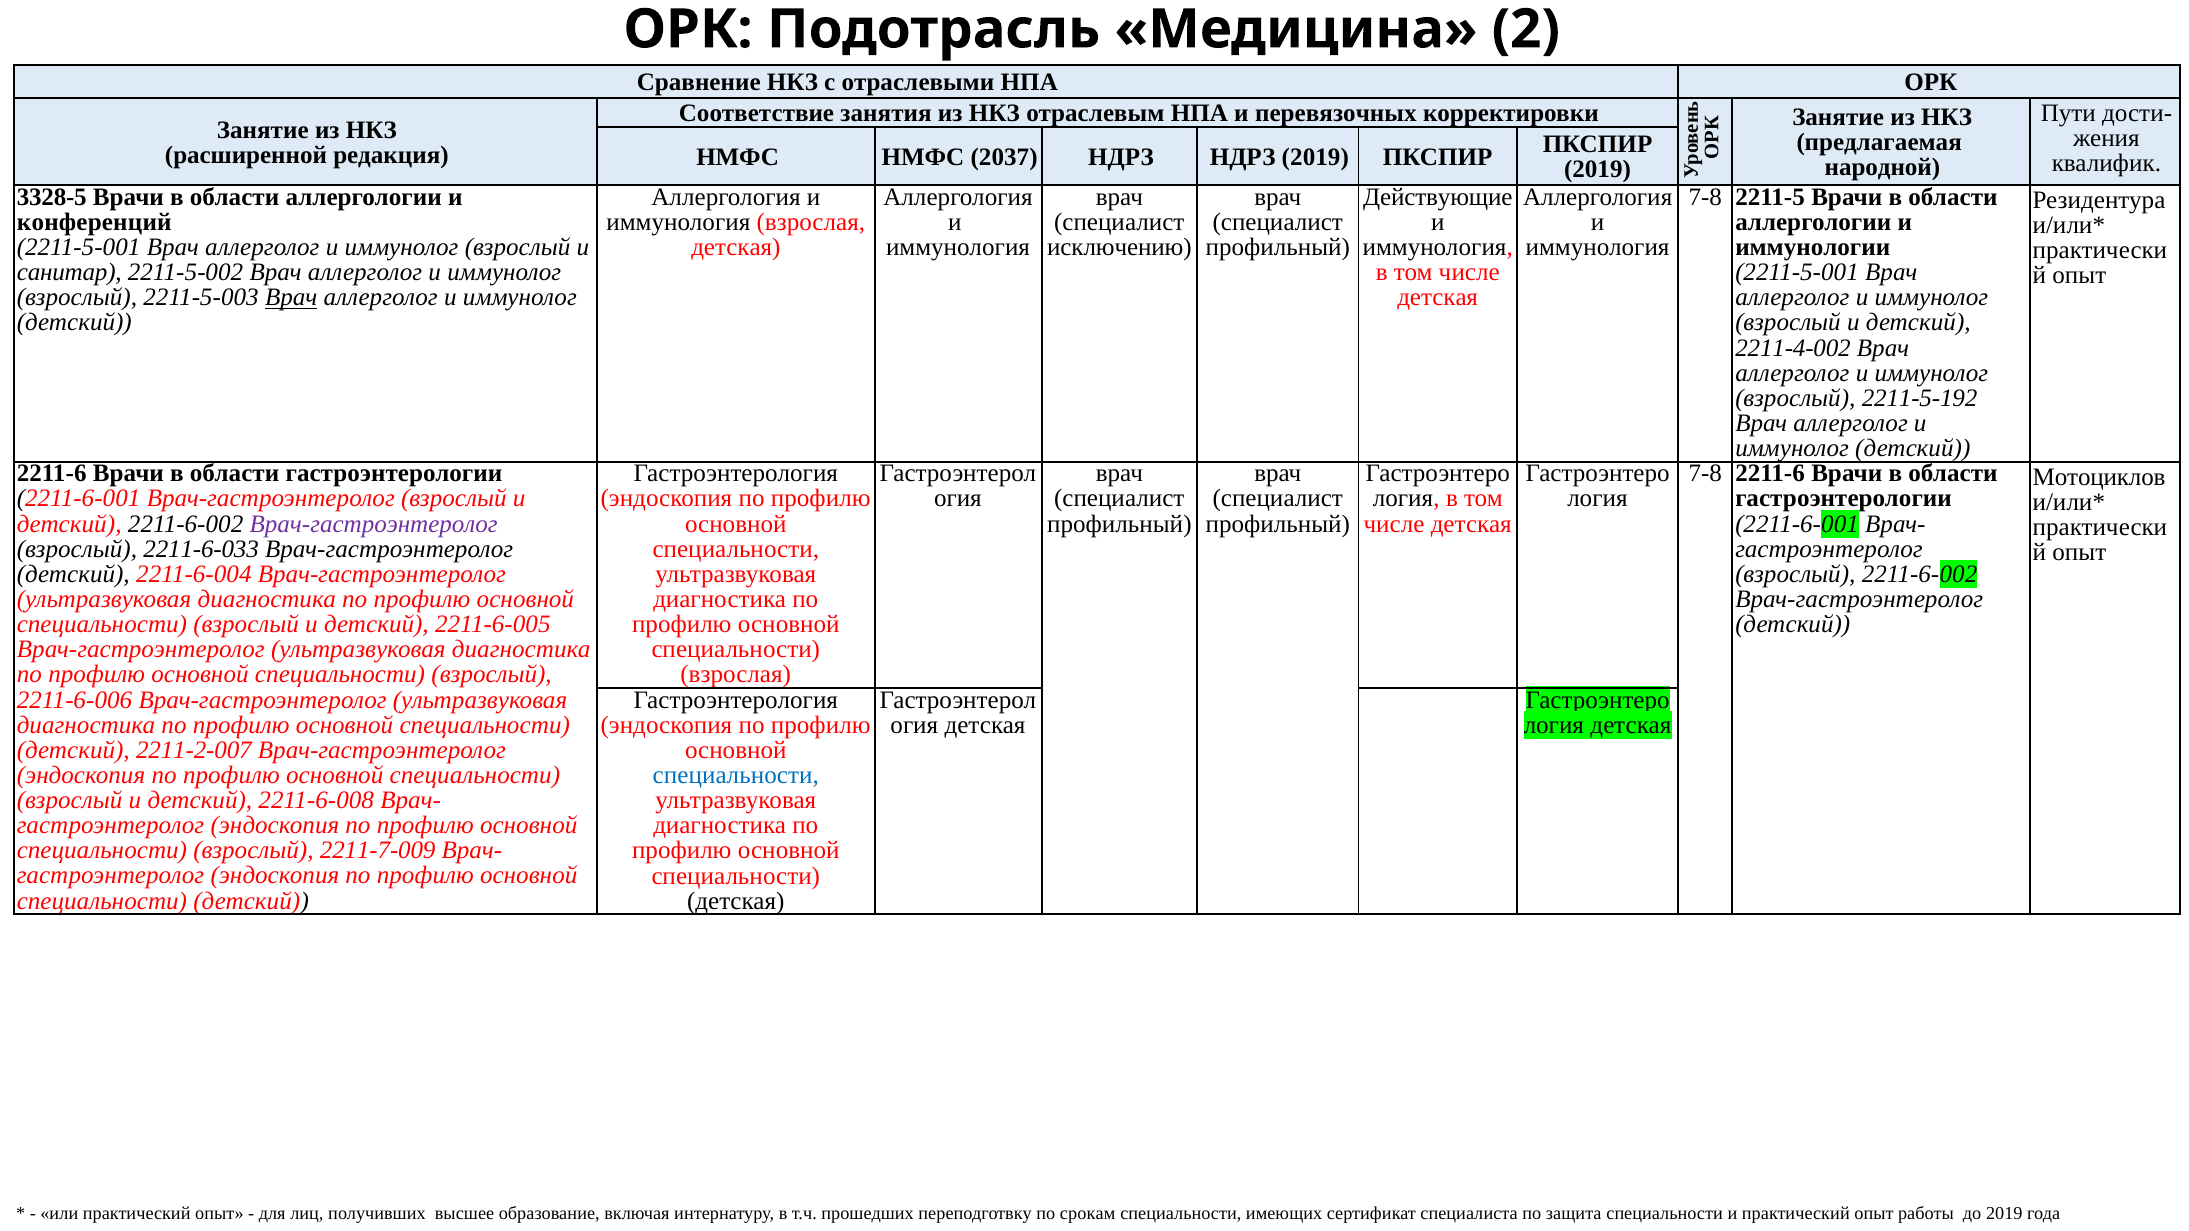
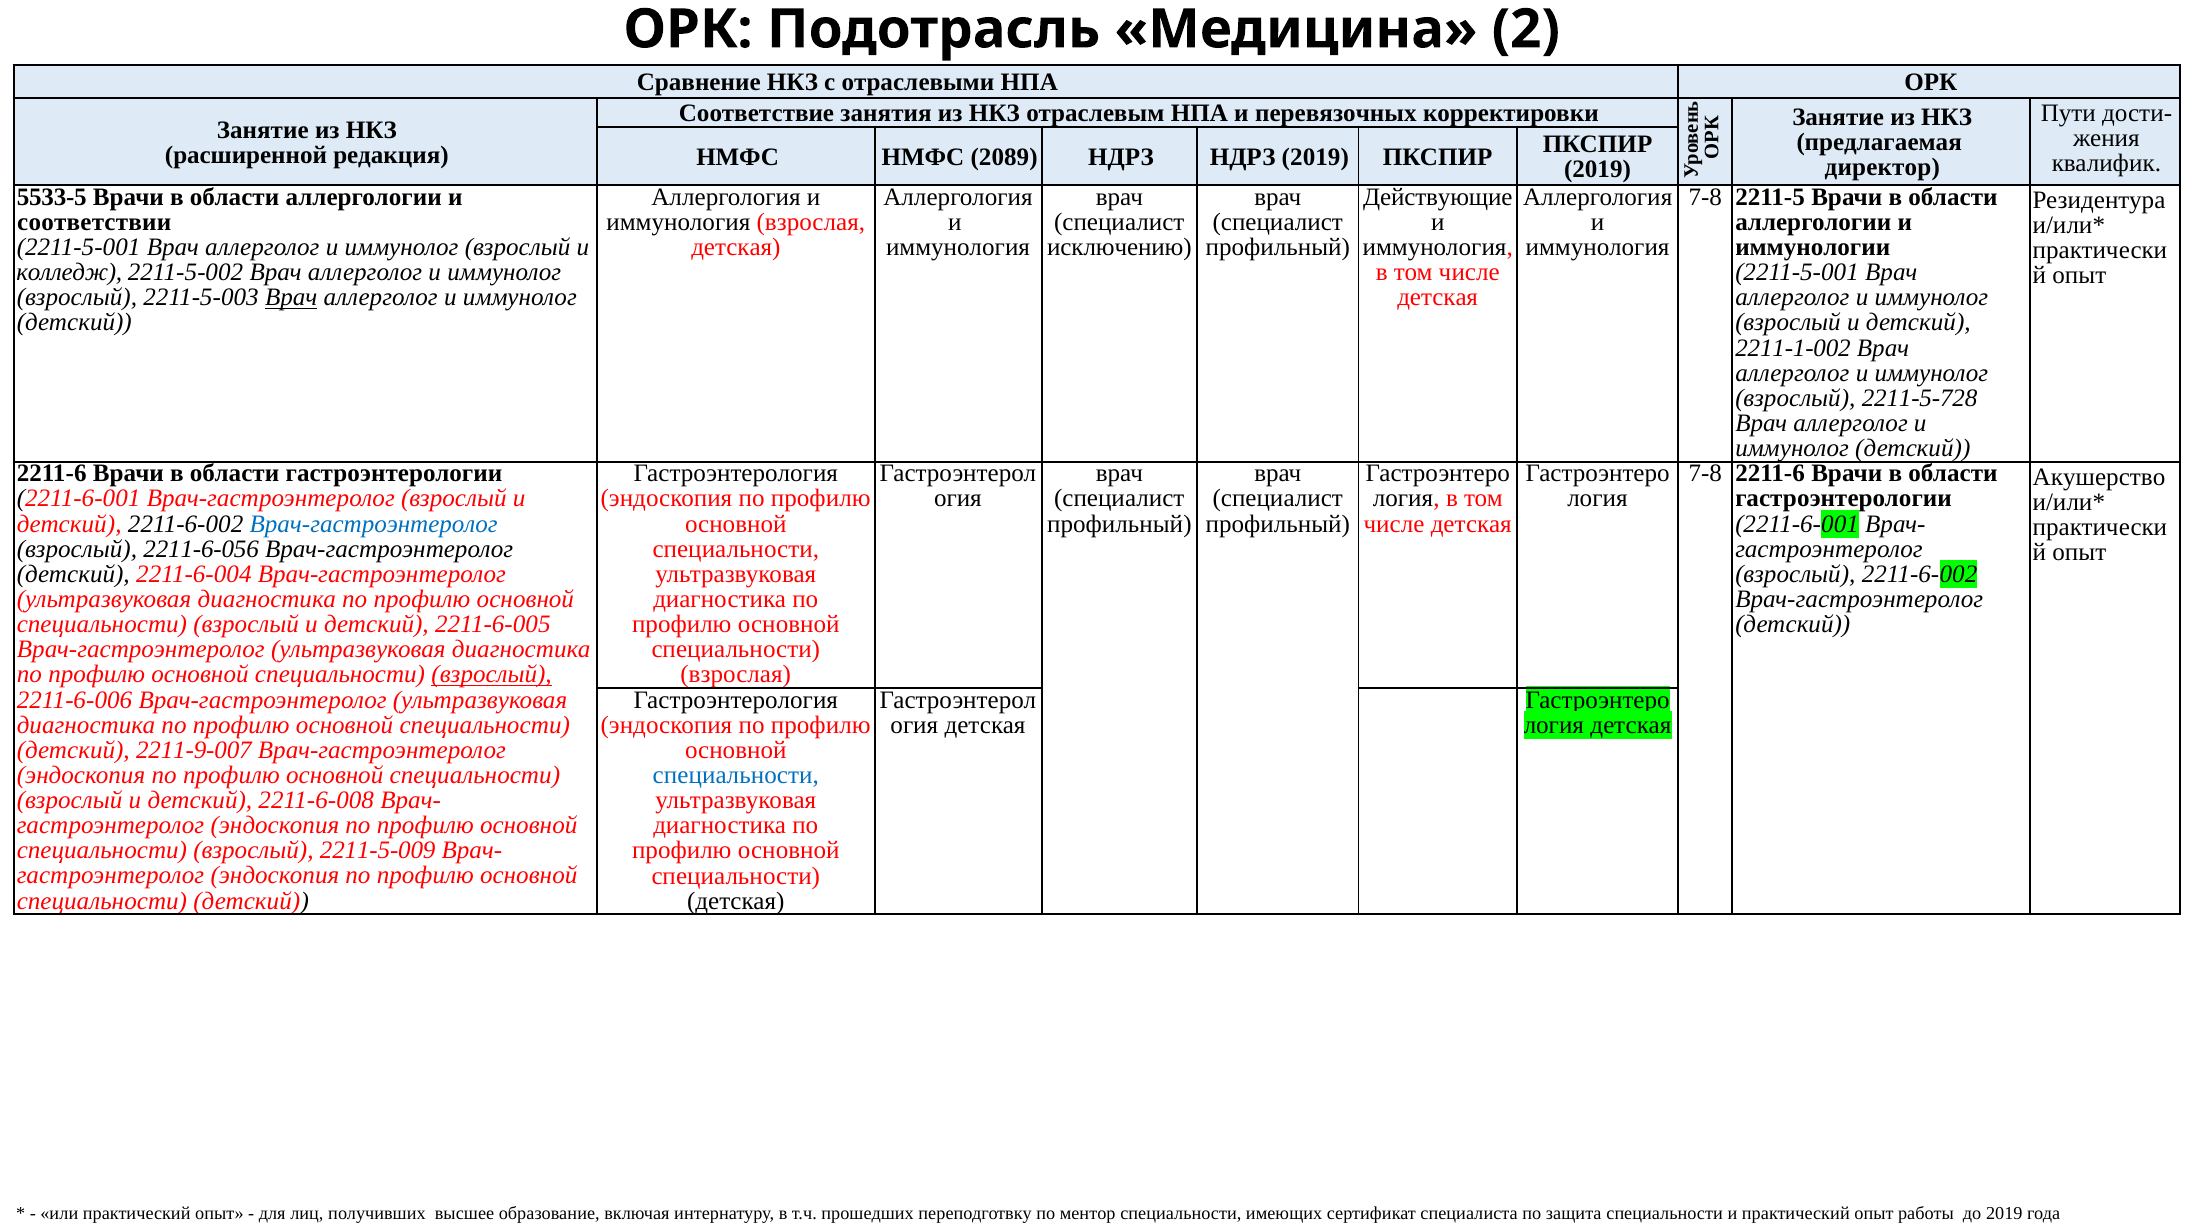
2037: 2037 -> 2089 (1004, 157)
народной: народной -> директор (1882, 168)
3328-5: 3328-5 -> 5533-5 (52, 197)
конференций: конференций -> соответствии (94, 222)
санитар: санитар -> колледж (69, 272)
2211-4-002: 2211-4-002 -> 2211-1-002 (1793, 348)
2211-5-192: 2211-5-192 -> 2211-5-728 (1920, 398)
Мотоциклов: Мотоциклов -> Акушерство (2099, 477)
Врач-гастроэнтеролог colour: purple -> blue (374, 524)
2211-6-033: 2211-6-033 -> 2211-6-056 (201, 549)
взрослый underline: none -> present (492, 675)
2211-2-007: 2211-2-007 -> 2211-9-007 (194, 750)
2211-7-009: 2211-7-009 -> 2211-5-009 (378, 851)
срокам: срокам -> ментор (1088, 1214)
